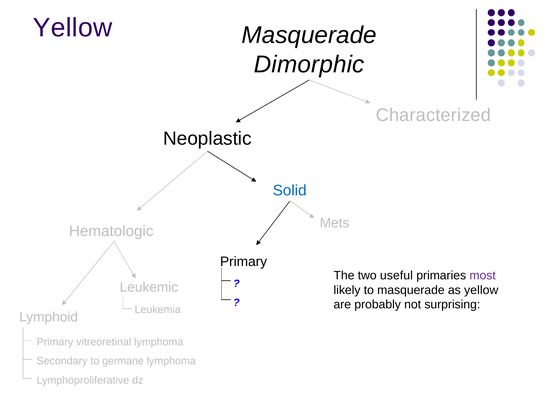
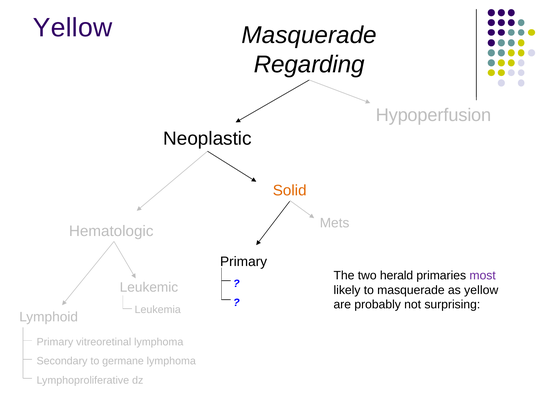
Dimorphic: Dimorphic -> Regarding (309, 64)
Characterized: Characterized -> Hypoperfusion (434, 115)
Solid colour: blue -> orange (290, 191)
useful: useful -> herald (397, 276)
